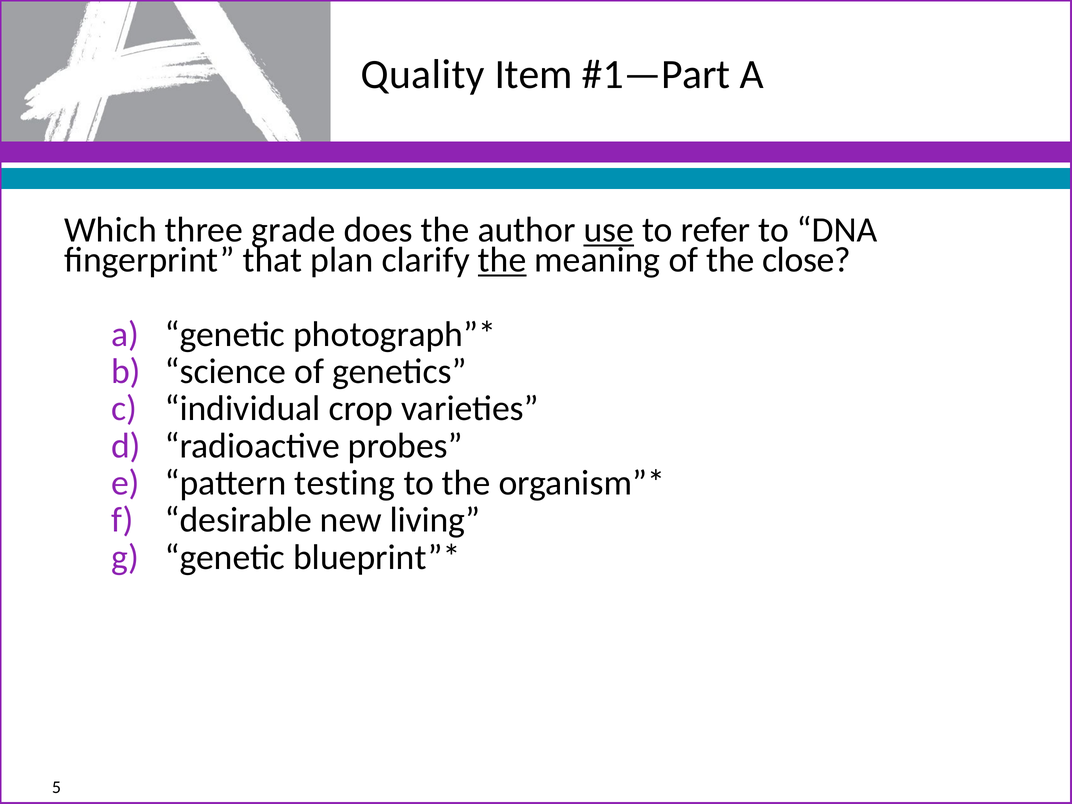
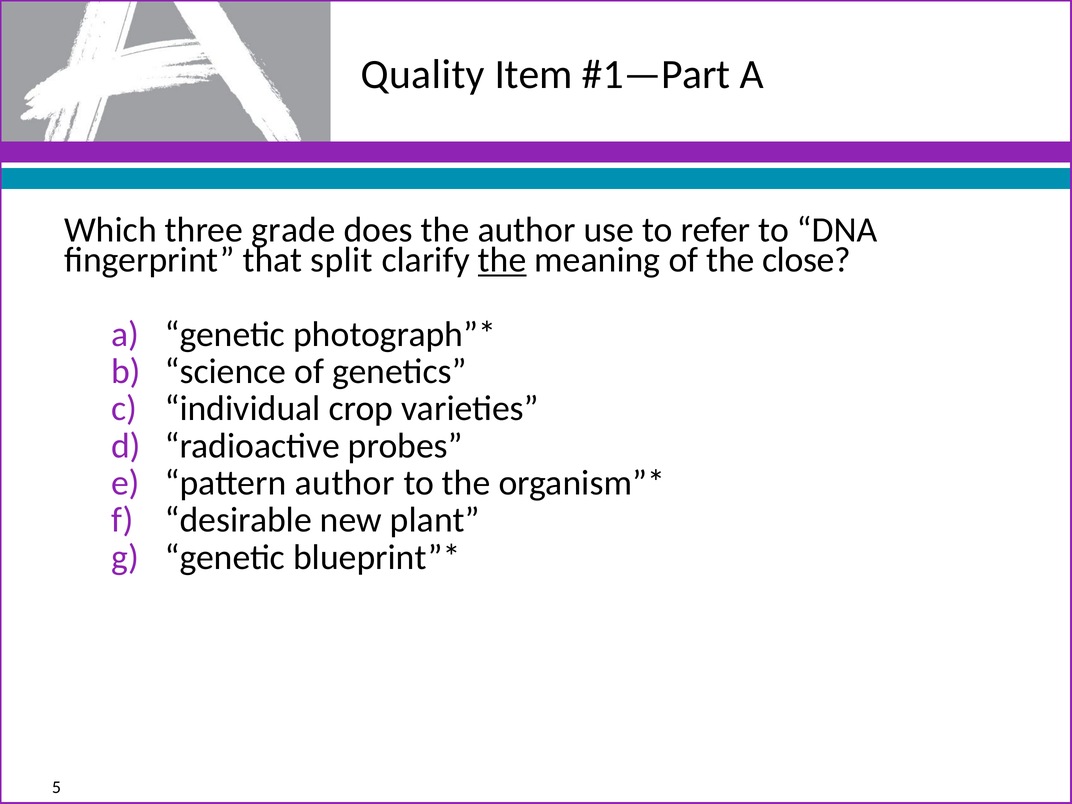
use underline: present -> none (609, 230)
plan: plan -> split (342, 260)
pattern testing: testing -> author (345, 483)
living: living -> plant (435, 520)
